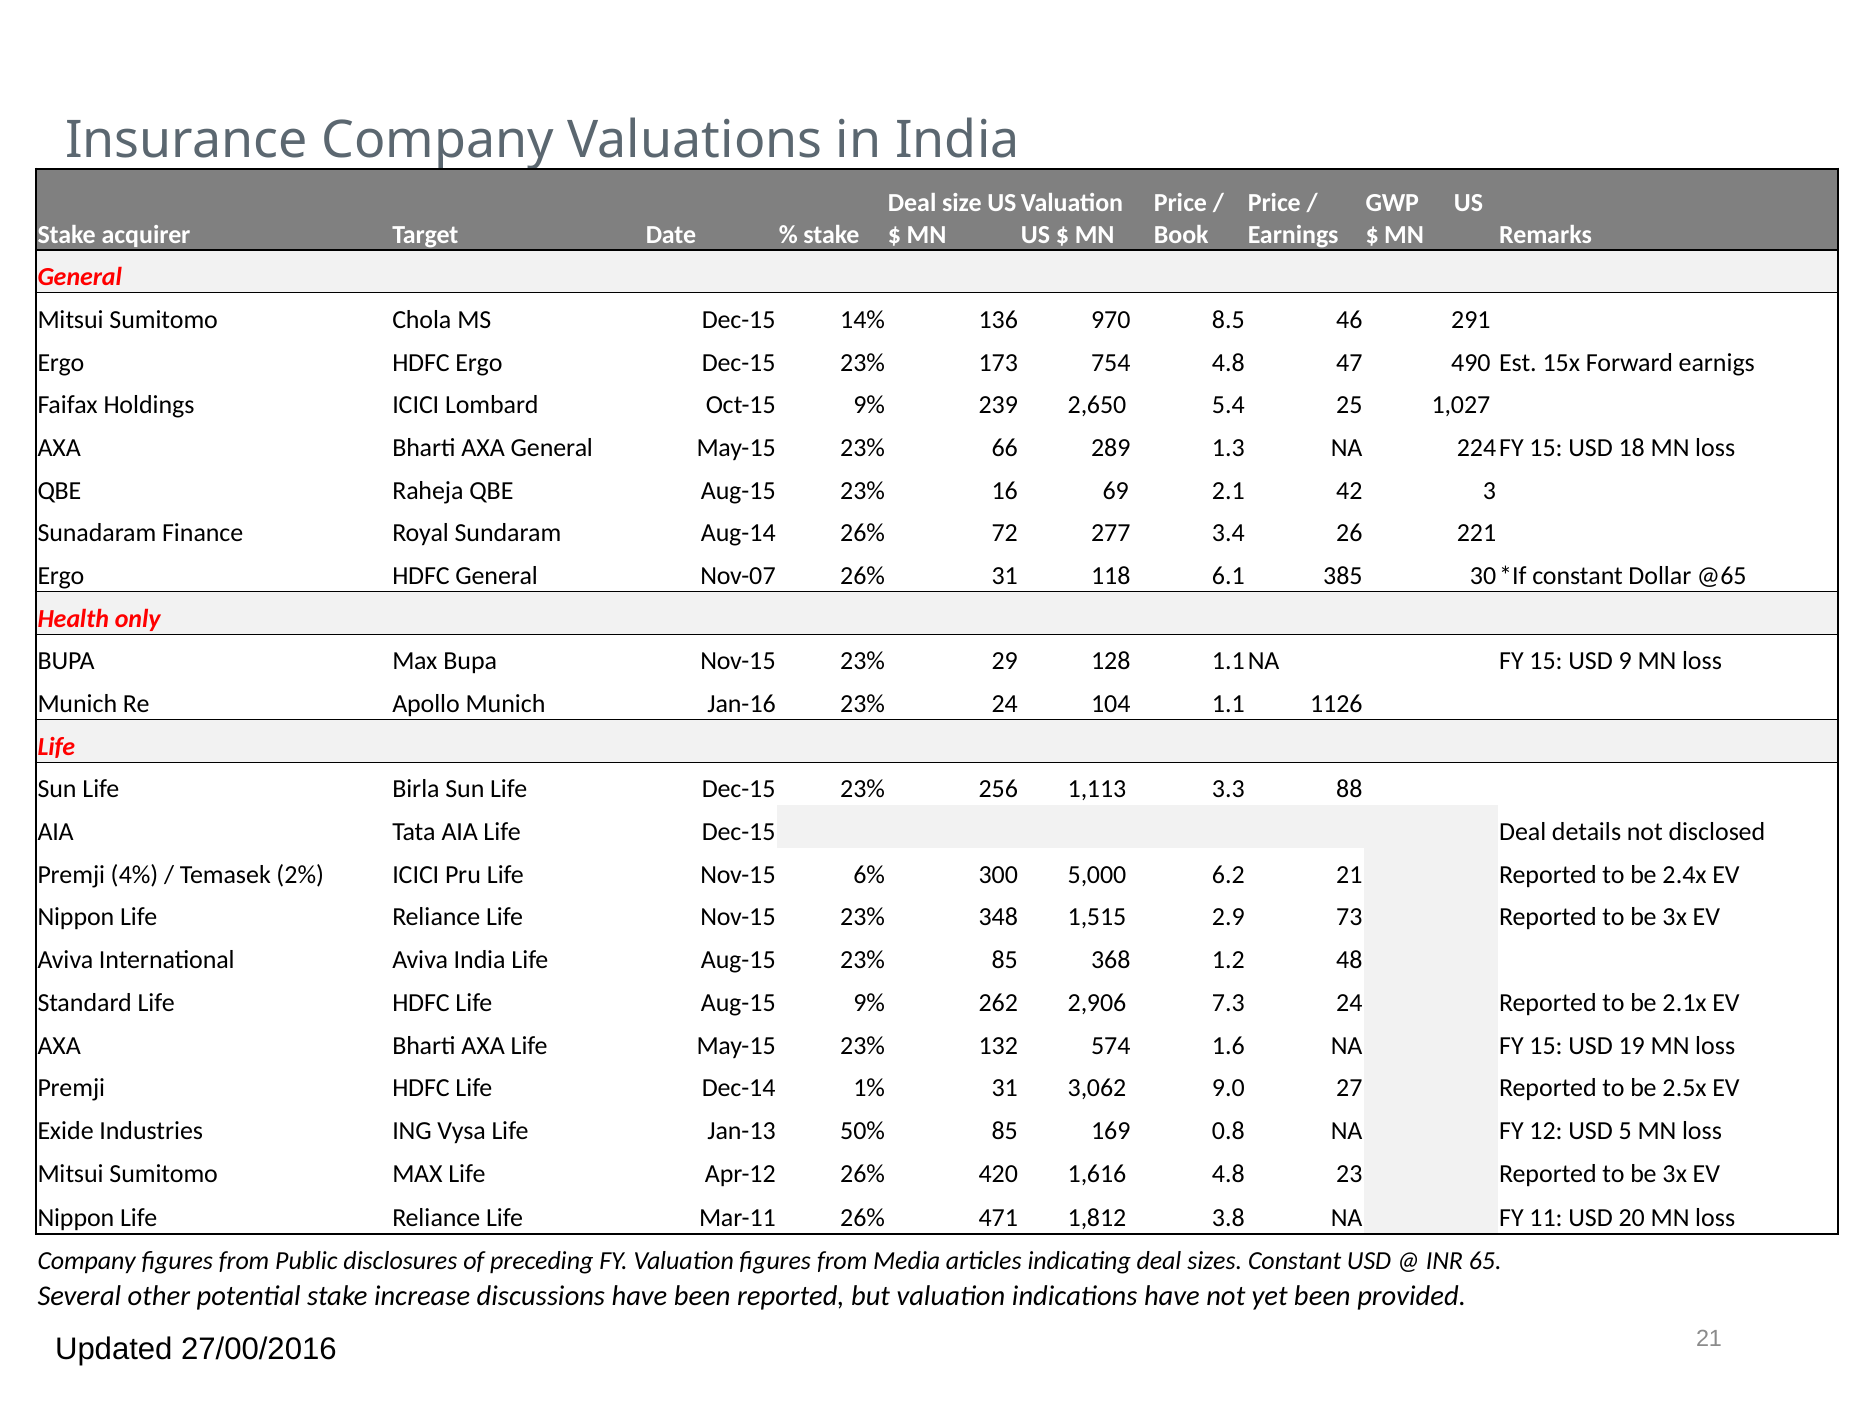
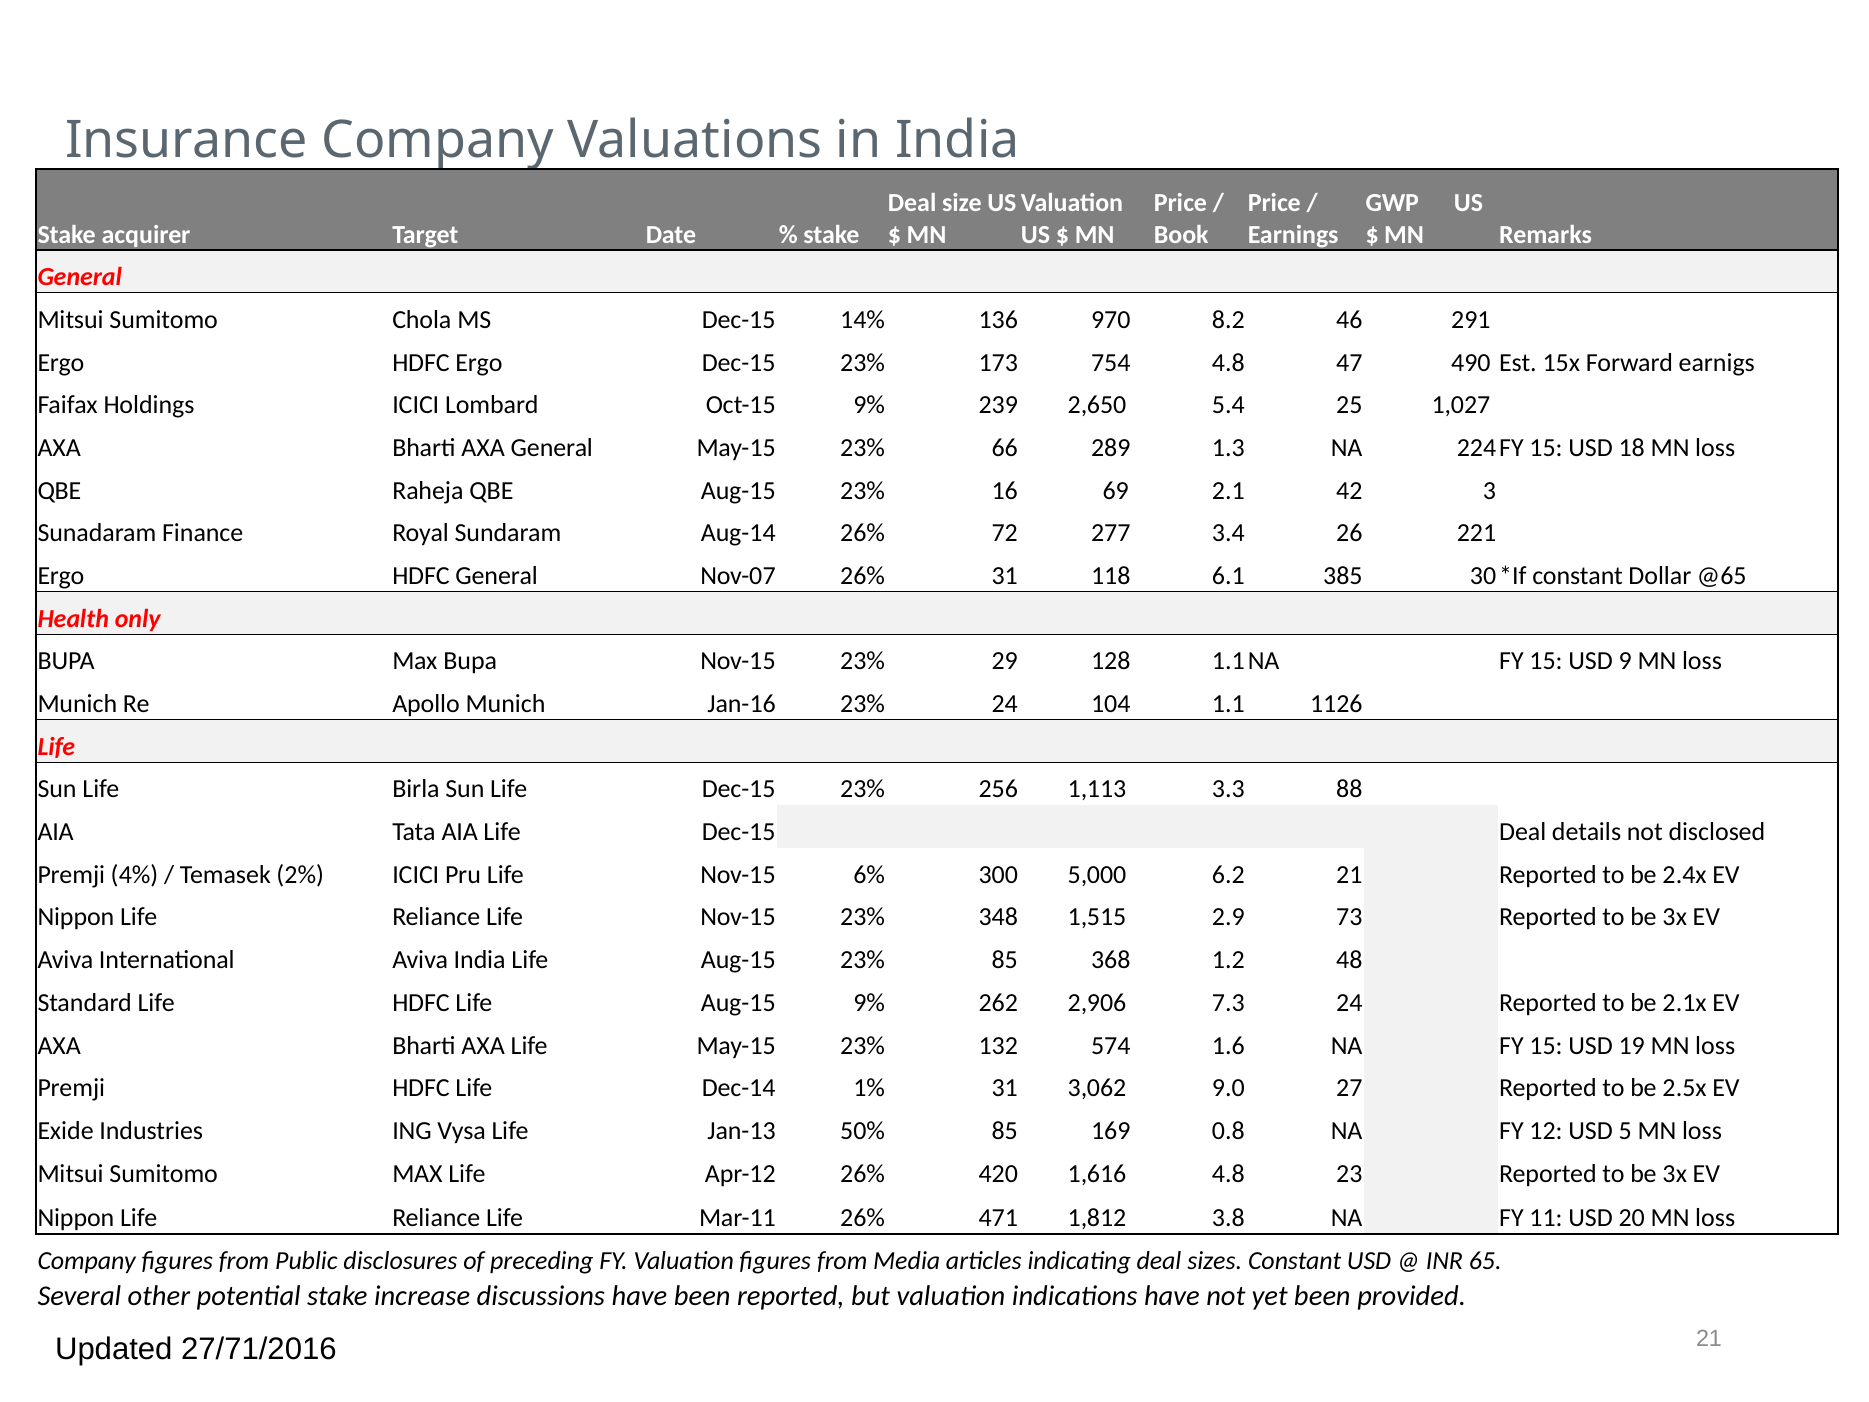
8.5: 8.5 -> 8.2 (1228, 320)
27/00/2016: 27/00/2016 -> 27/71/2016 (259, 1349)
